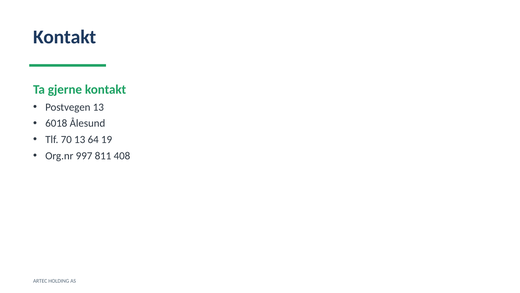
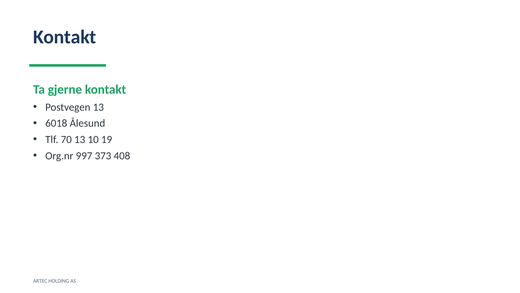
64: 64 -> 10 (93, 139)
811: 811 -> 373 (103, 156)
